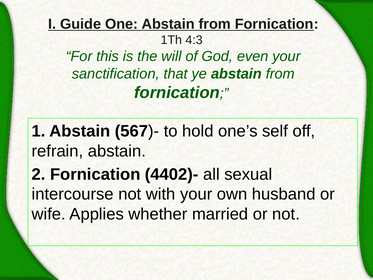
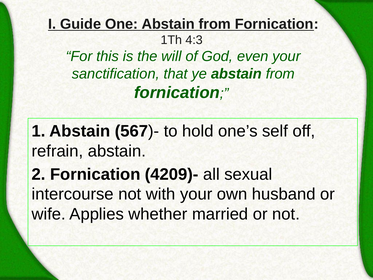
4402)-: 4402)- -> 4209)- (172, 174)
